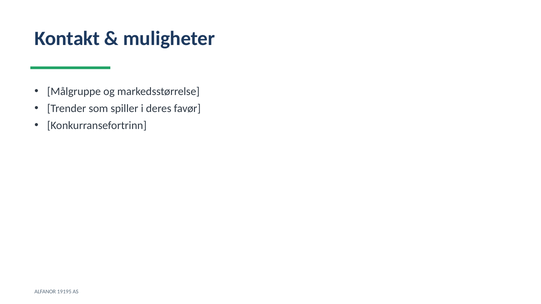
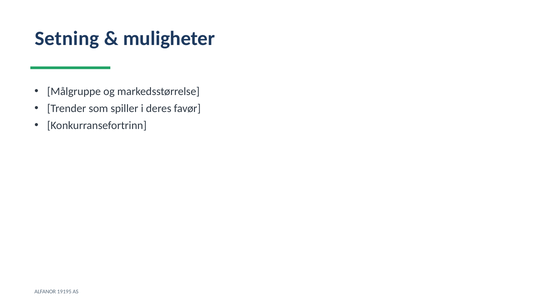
Kontakt: Kontakt -> Setning (67, 39)
